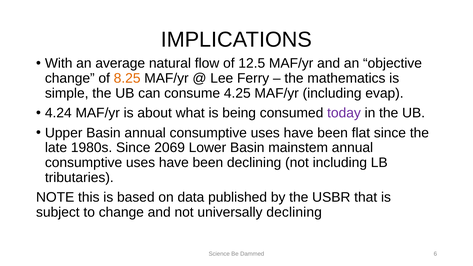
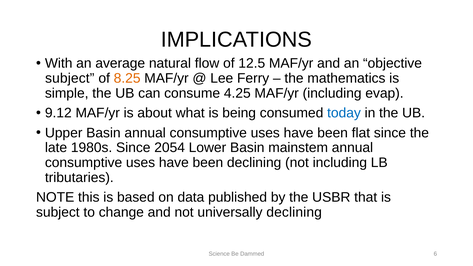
change: change -> subject (70, 78)
4.24: 4.24 -> 9.12 (58, 113)
today colour: purple -> blue (344, 113)
2069: 2069 -> 2054 (170, 148)
